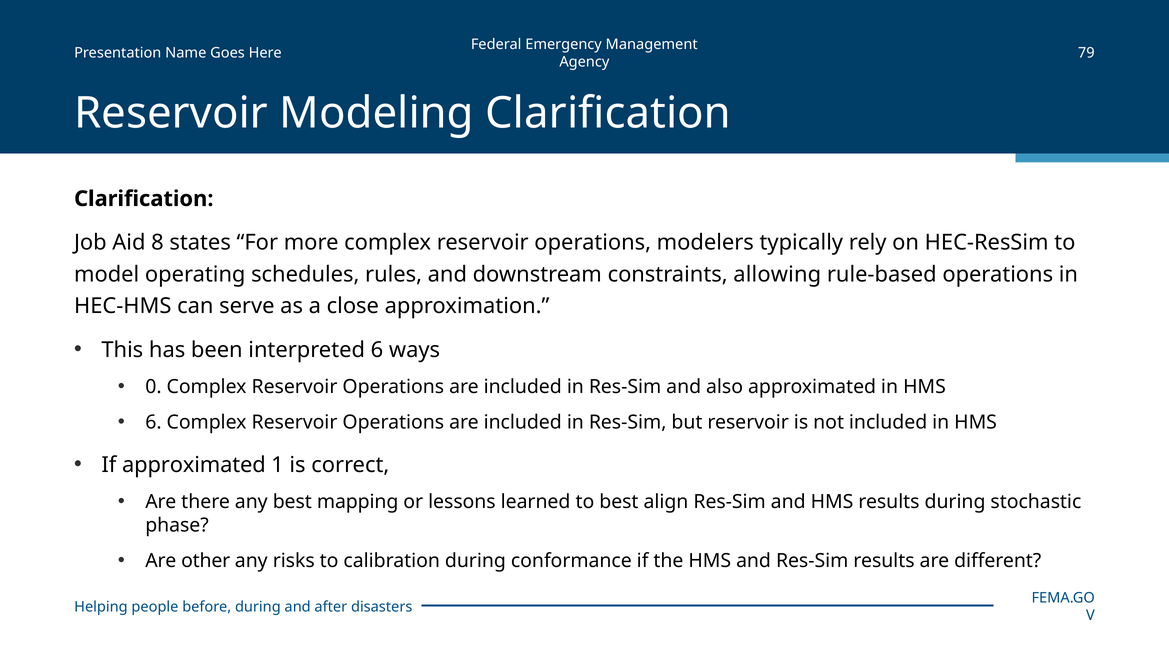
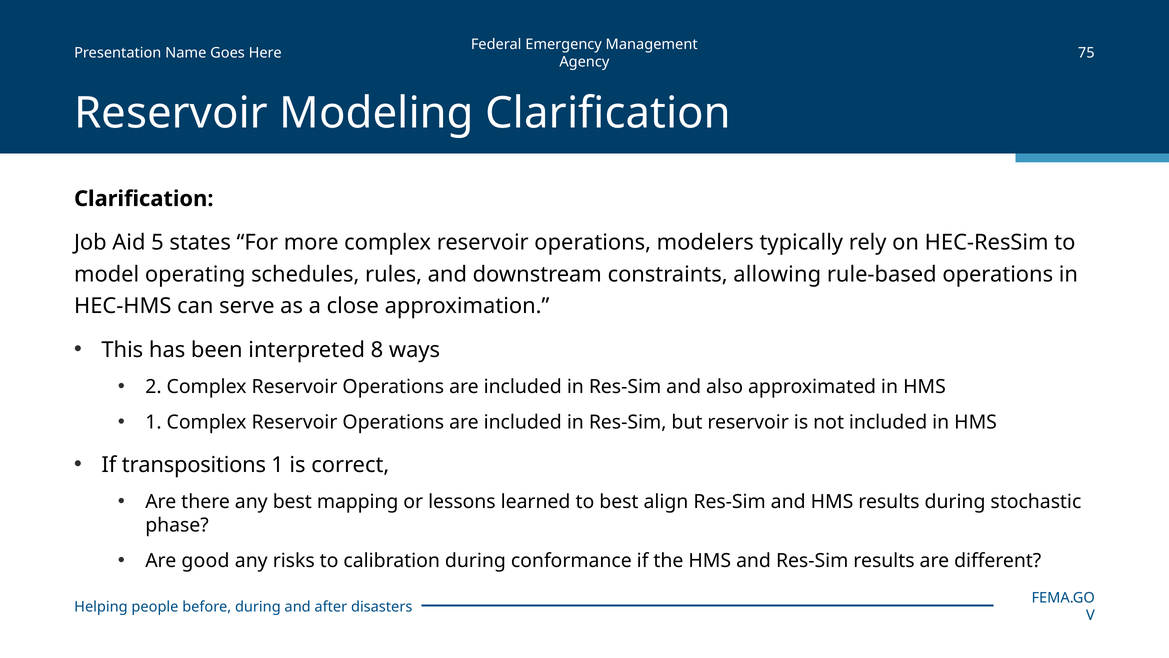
79: 79 -> 75 (1086, 53)
8: 8 -> 5 (157, 243)
interpreted 6: 6 -> 8 (377, 350)
0: 0 -> 2 (153, 386)
6: 6 -> 1 (153, 422)
If approximated: approximated -> transpositions (194, 465)
other: other -> good (205, 560)
